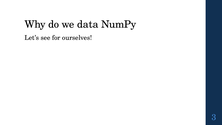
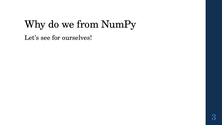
data: data -> from (88, 24)
